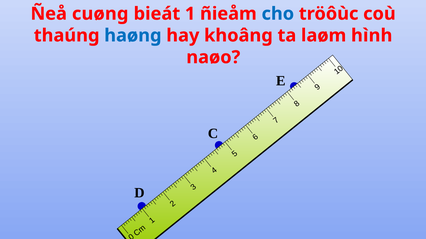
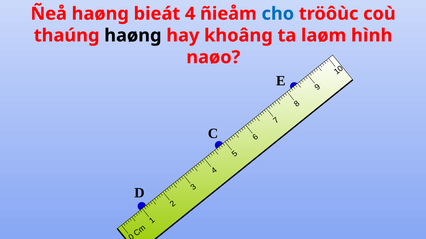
Ñeå cuøng: cuøng -> haøng (100, 14)
bieát 1: 1 -> 4 (190, 14)
haøng colour: blue -> black (133, 36)
